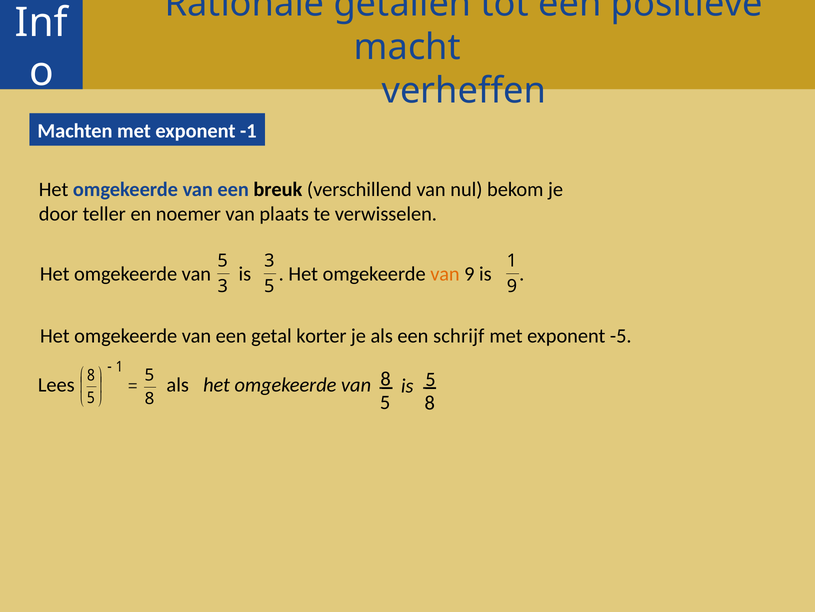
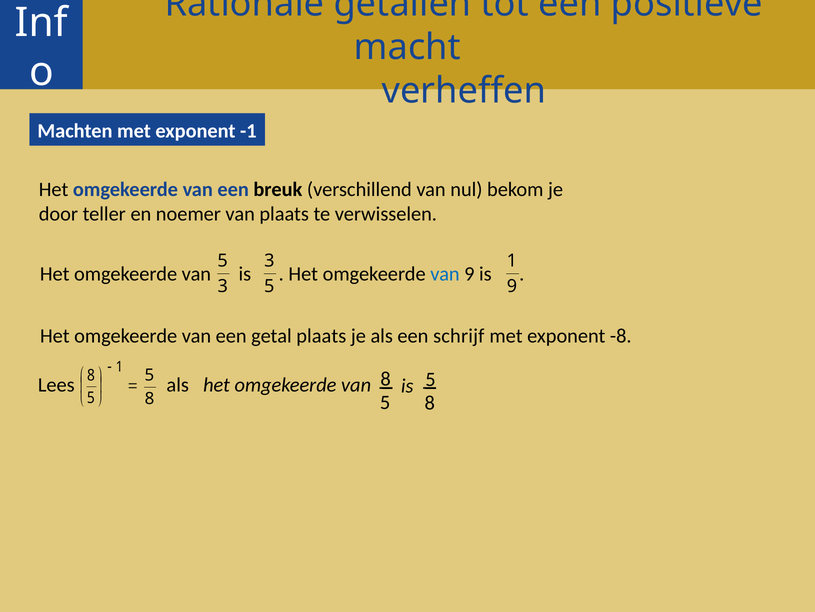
van colour: orange -> blue (445, 273)
getal korter: korter -> plaats (321, 336)
-5: -5 -> -8 (621, 336)
